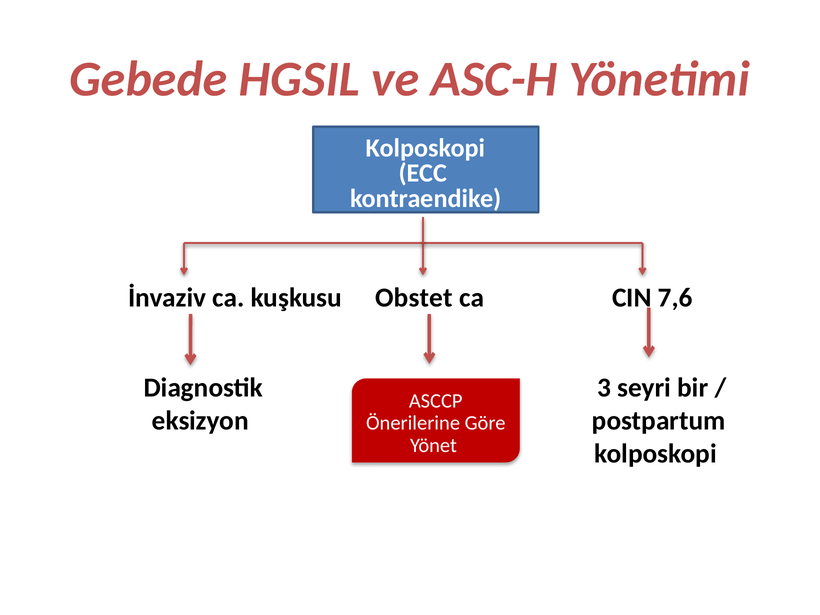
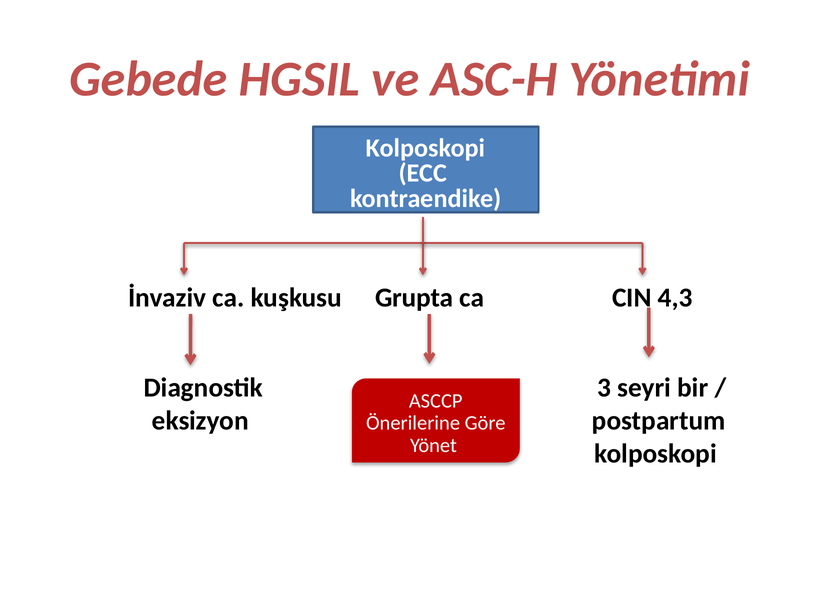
Obstet: Obstet -> Grupta (414, 298)
7,6: 7,6 -> 4,3 (675, 298)
